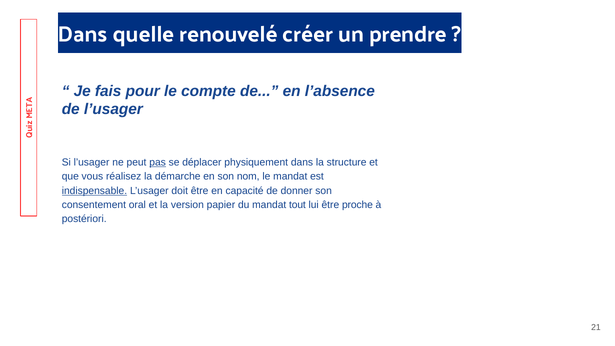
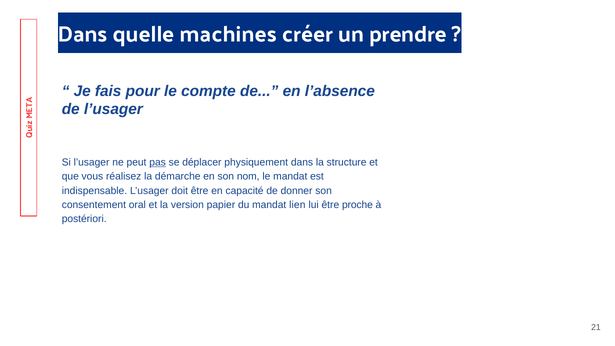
renouvelé: renouvelé -> machines (228, 34)
indispensable underline: present -> none (94, 191)
tout: tout -> lien (297, 205)
